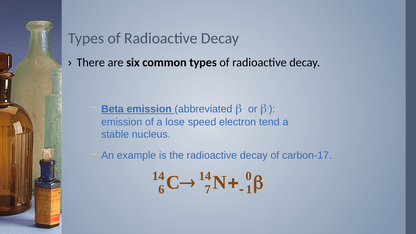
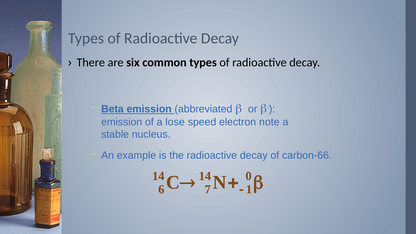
tend: tend -> note (269, 122)
carbon-17: carbon-17 -> carbon-66 (307, 155)
